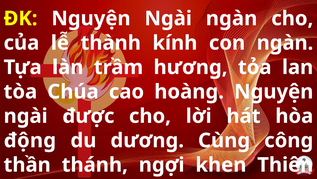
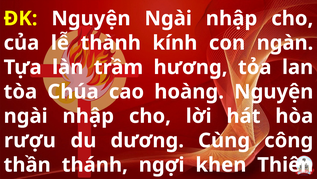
ĐK Nguyện Ngài ngàn: ngàn -> nhập (232, 18)
được: được -> nhập (88, 116)
động: động -> rượu (30, 140)
